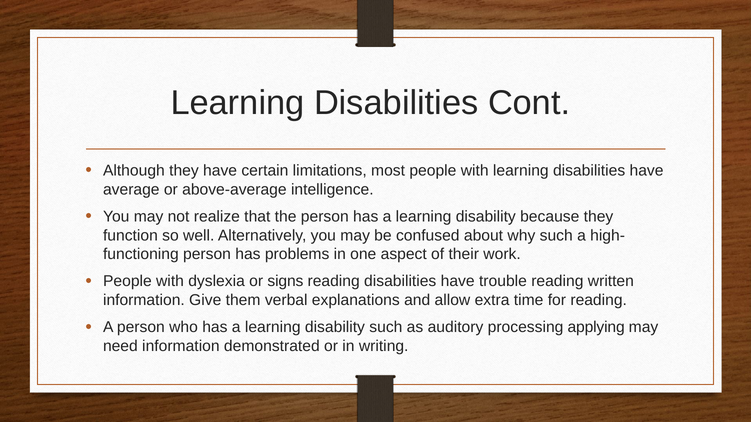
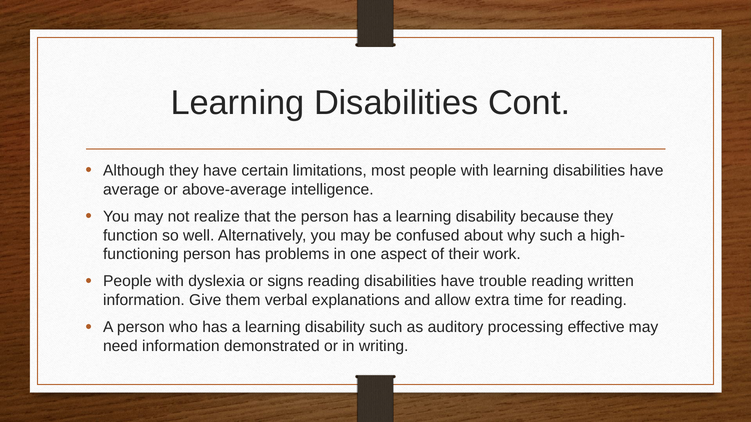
applying: applying -> effective (596, 328)
